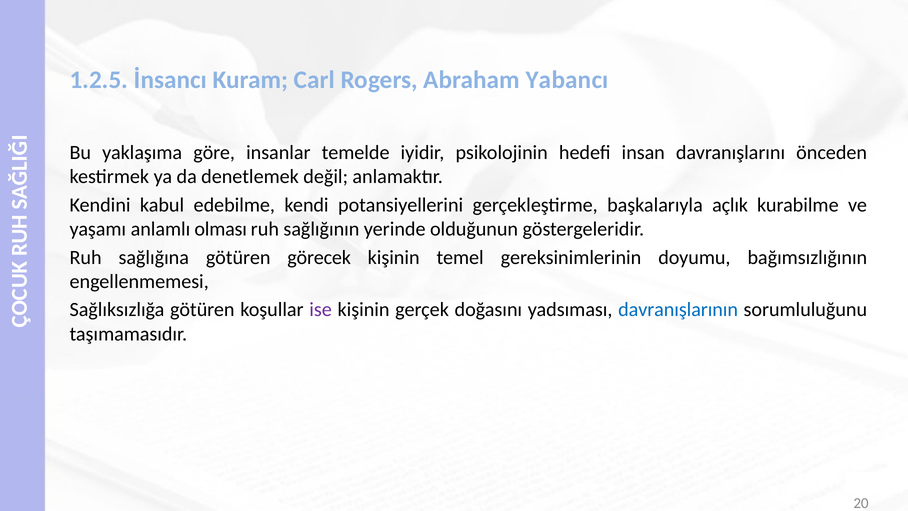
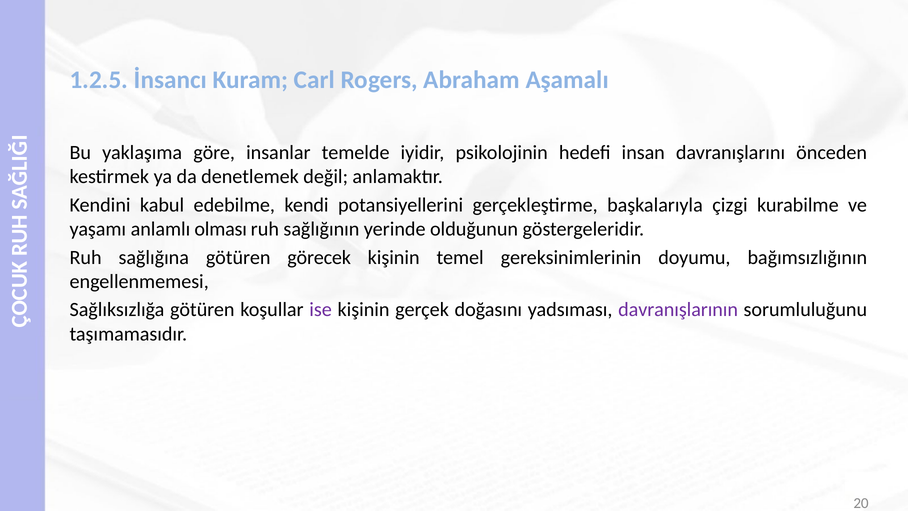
Yabancı: Yabancı -> Aşamalı (567, 80)
açlık: açlık -> çizgi (730, 205)
davranışlarının colour: blue -> purple (678, 310)
